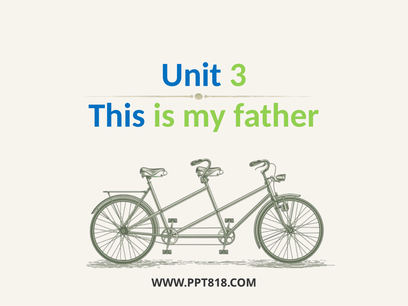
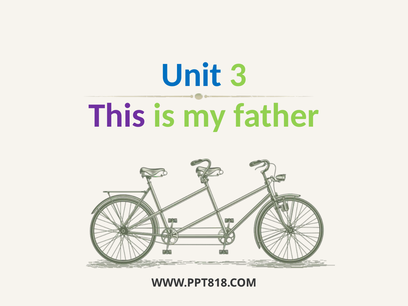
This colour: blue -> purple (117, 116)
